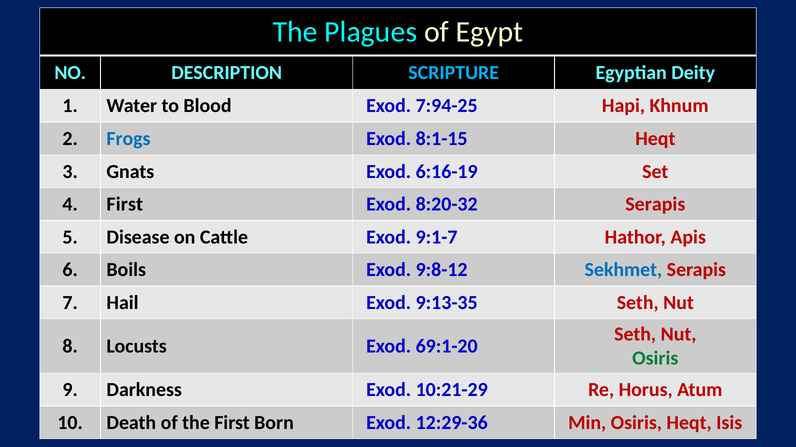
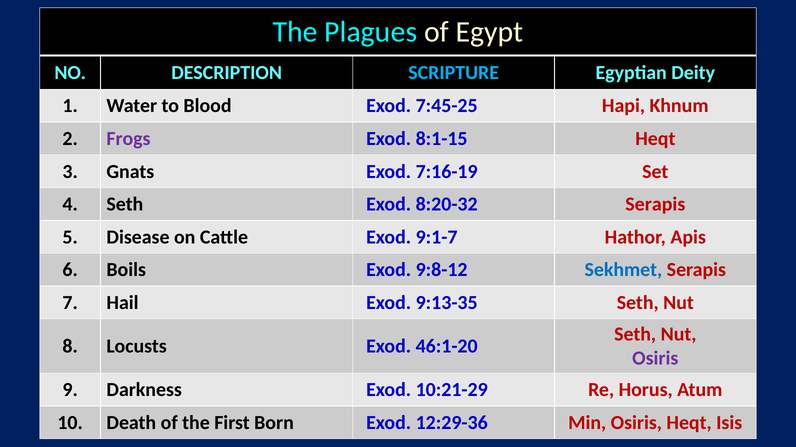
7:94-25: 7:94-25 -> 7:45-25 (447, 106)
Frogs colour: blue -> purple (128, 139)
6:16-19: 6:16-19 -> 7:16-19 (447, 172)
4 First: First -> Seth (125, 205)
69:1-20: 69:1-20 -> 46:1-20 (447, 347)
Osiris colour: green -> purple (655, 359)
